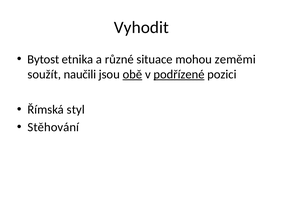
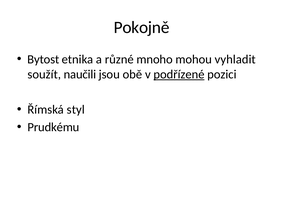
Vyhodit: Vyhodit -> Pokojně (142, 27)
situace: situace -> mnoho (155, 59)
zeměmi: zeměmi -> vyhladit (235, 59)
obě underline: present -> none (132, 74)
Stěhování: Stěhování -> Prudkému (53, 127)
